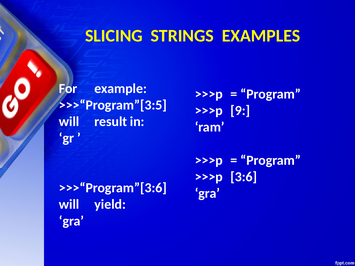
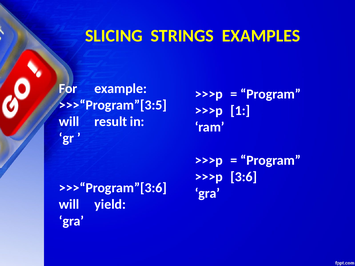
9: 9 -> 1 (240, 111)
